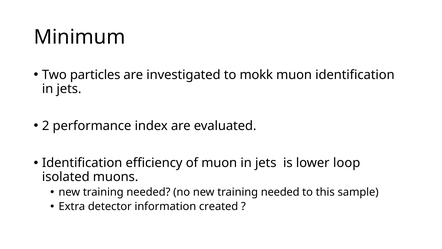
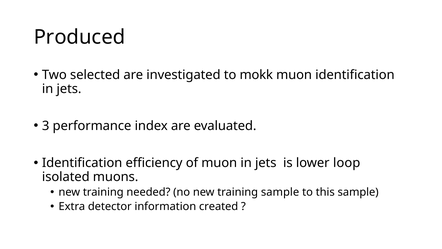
Minimum: Minimum -> Produced (79, 37)
particles: particles -> selected (95, 75)
2: 2 -> 3 (46, 126)
no new training needed: needed -> sample (280, 192)
